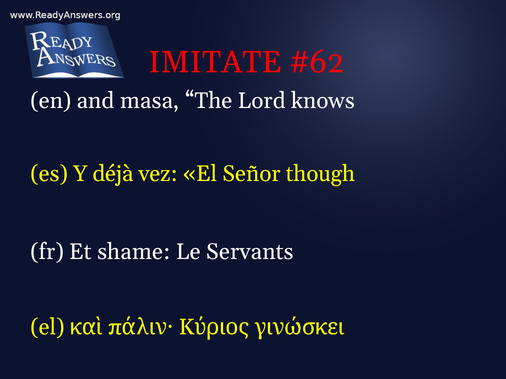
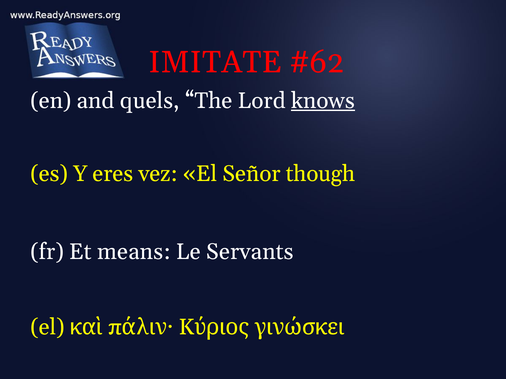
masa: masa -> quels (150, 101)
knows underline: none -> present (323, 101)
déjà: déjà -> eres (113, 174)
shame: shame -> means (134, 252)
